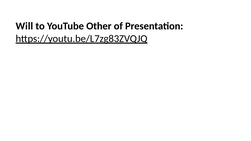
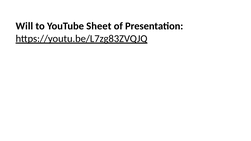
Other: Other -> Sheet (99, 26)
